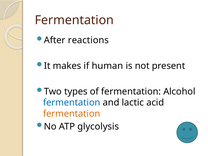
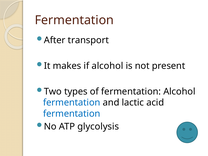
reactions: reactions -> transport (88, 40)
if human: human -> alcohol (107, 66)
fermentation colour: orange -> blue (72, 114)
